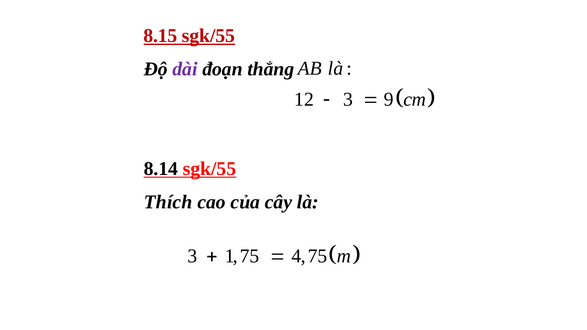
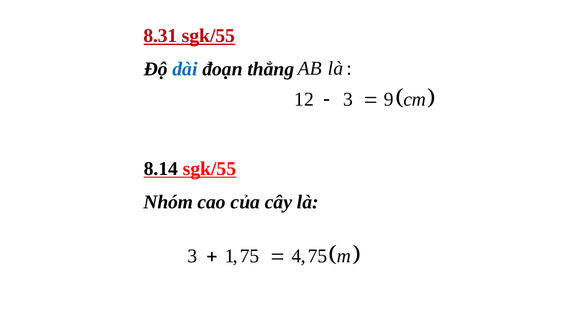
8.15: 8.15 -> 8.31 (160, 36)
dài colour: purple -> blue (185, 69)
Thích: Thích -> Nhóm (168, 202)
